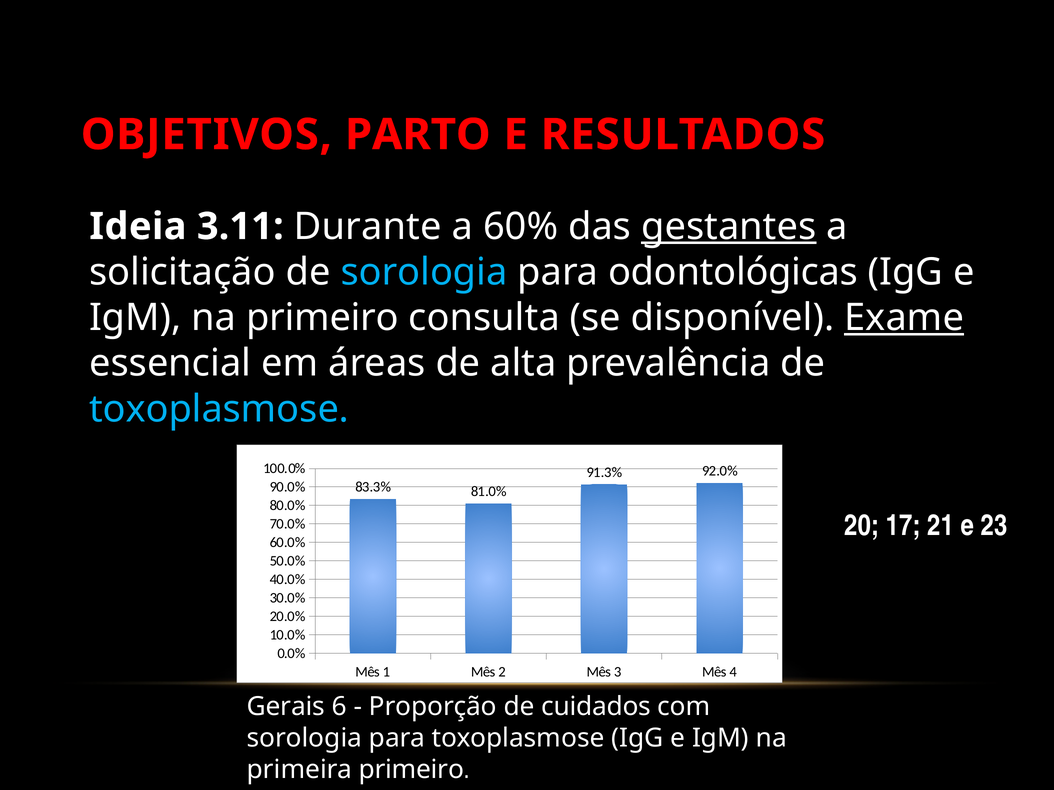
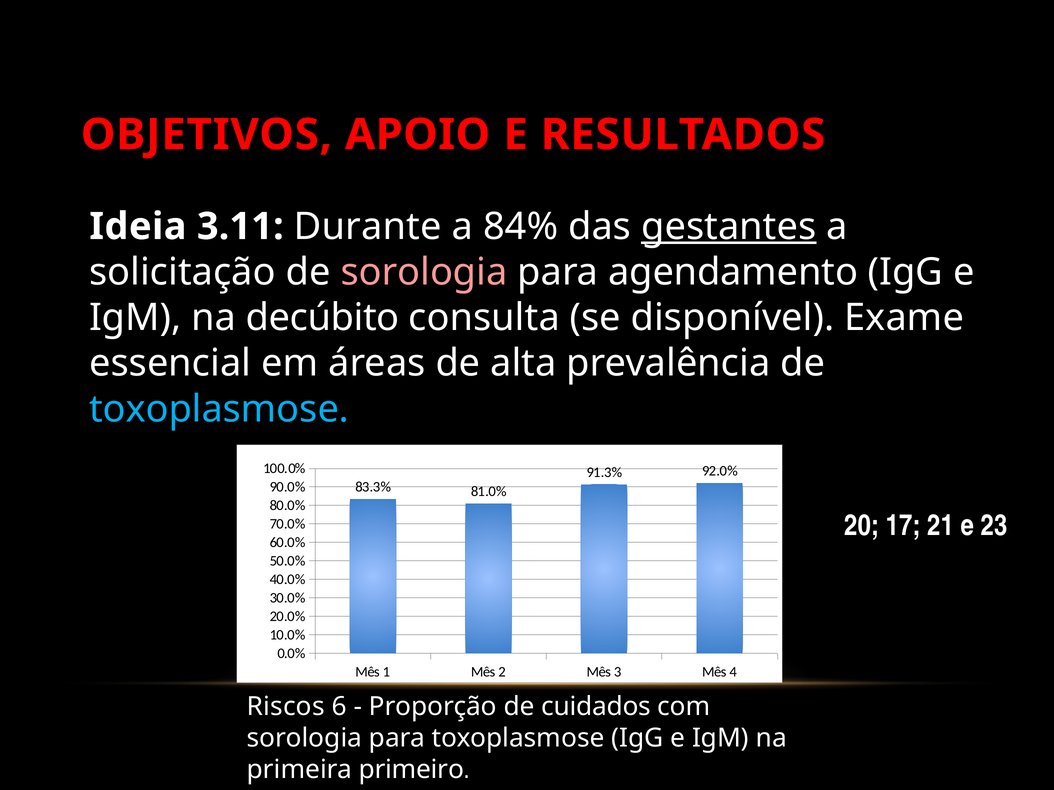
PARTO: PARTO -> APOIO (418, 135)
60%: 60% -> 84% (521, 227)
sorologia colour: light blue -> pink (424, 272)
odontológicas: odontológicas -> agendamento (733, 272)
na primeiro: primeiro -> decúbito (323, 318)
Exame underline: present -> none (904, 318)
Gerais: Gerais -> Riscos (286, 707)
